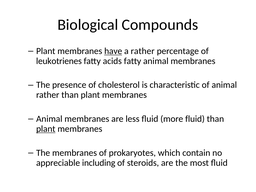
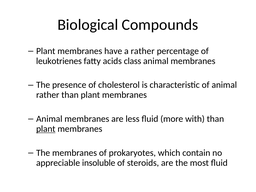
have underline: present -> none (113, 51)
acids fatty: fatty -> class (133, 61)
more fluid: fluid -> with (195, 119)
including: including -> insoluble (99, 163)
